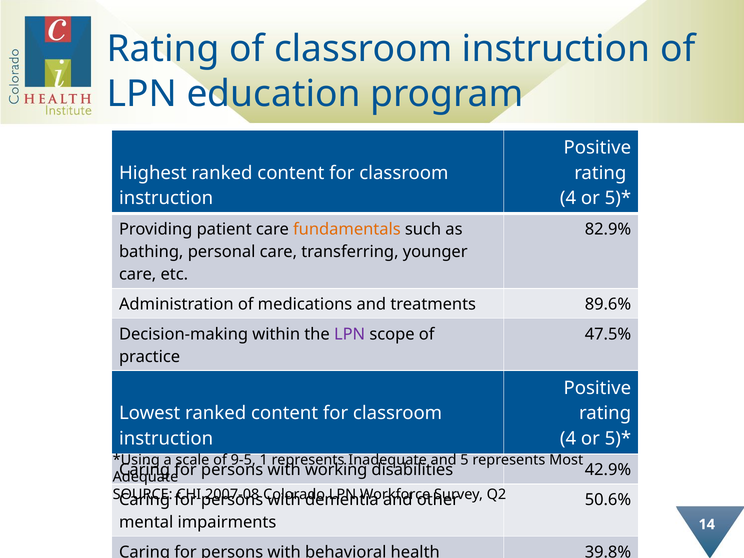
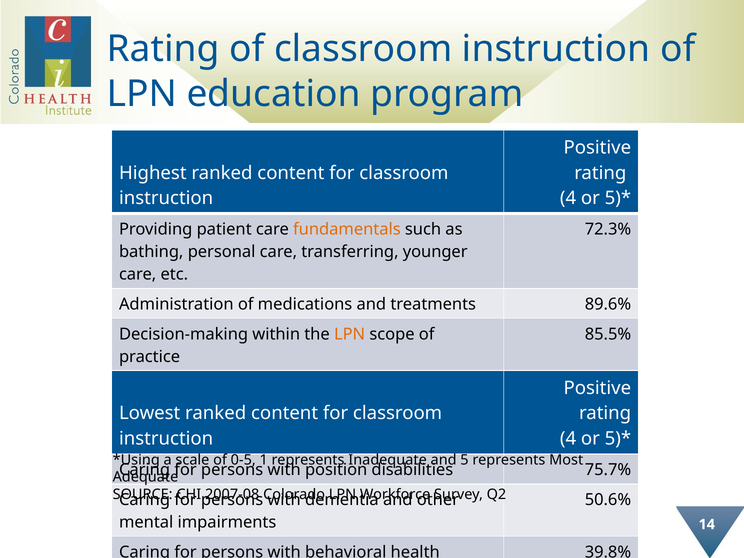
82.9%: 82.9% -> 72.3% (608, 229)
LPN colour: purple -> orange (350, 334)
47.5%: 47.5% -> 85.5% (608, 334)
9-5: 9-5 -> 0-5 (243, 460)
working: working -> position (336, 470)
42.9%: 42.9% -> 75.7% (608, 470)
